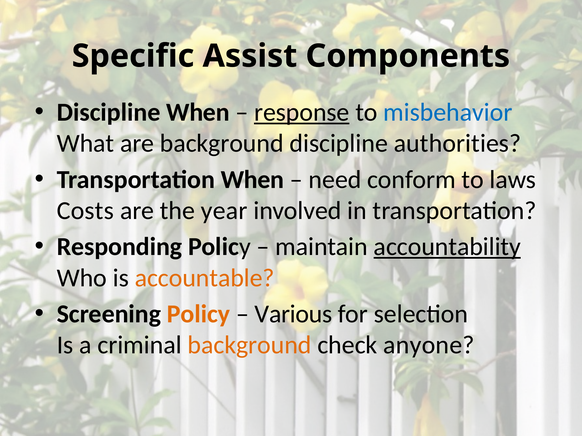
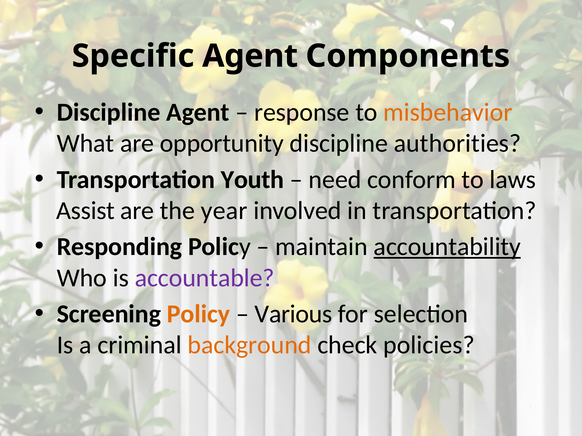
Specific Assist: Assist -> Agent (250, 56)
Discipline When: When -> Agent (198, 112)
response underline: present -> none (302, 112)
misbehavior colour: blue -> orange (448, 112)
are background: background -> opportunity (222, 143)
Transportation When: When -> Youth (252, 180)
Costs: Costs -> Assist (86, 211)
accountable colour: orange -> purple (205, 278)
anyone: anyone -> policies (429, 345)
